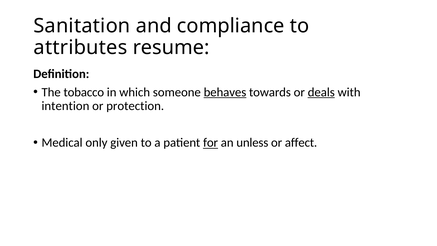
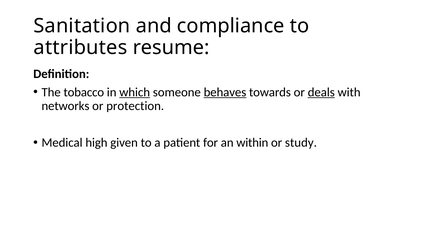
which underline: none -> present (135, 92)
intention: intention -> networks (65, 106)
only: only -> high (96, 143)
for underline: present -> none (211, 143)
unless: unless -> within (252, 143)
affect: affect -> study (301, 143)
